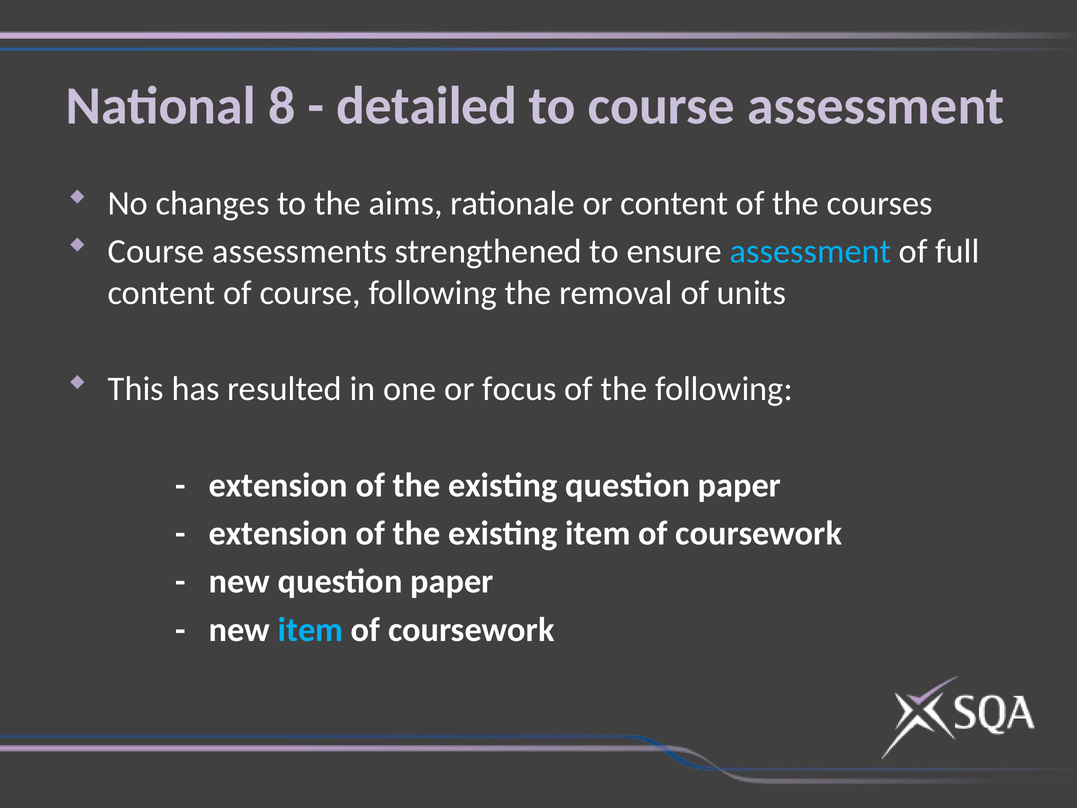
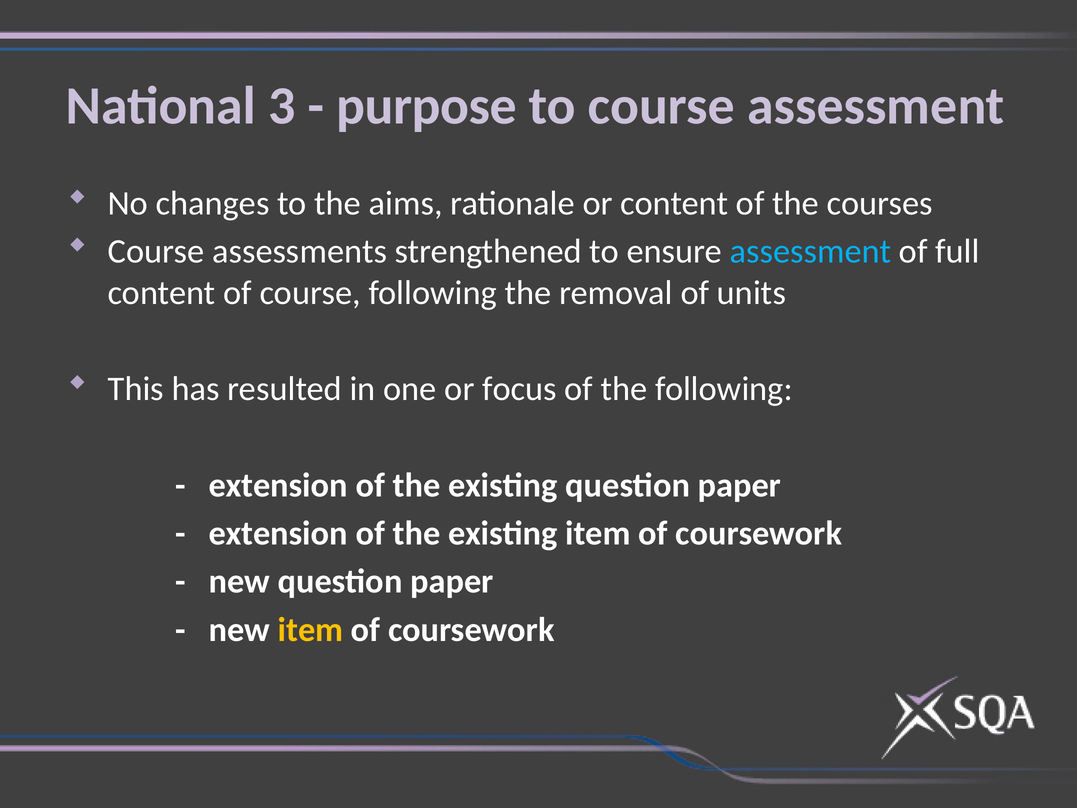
8: 8 -> 3 (282, 106)
detailed: detailed -> purpose (427, 106)
item colour: light blue -> yellow (311, 629)
